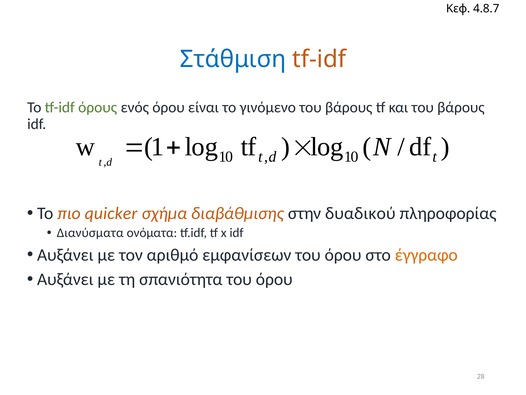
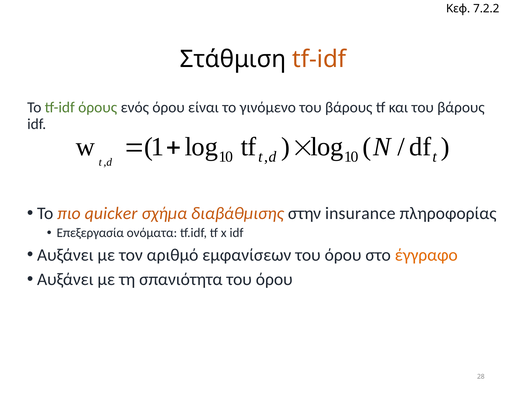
4.8.7: 4.8.7 -> 7.2.2 (486, 9)
Στάθμιση colour: blue -> black (233, 59)
δυαδικού: δυαδικού -> insurance (360, 213)
Διανύσματα: Διανύσματα -> Επεξεργασία (90, 233)
